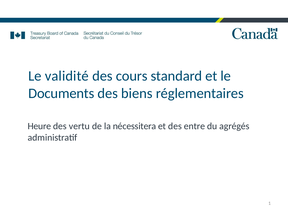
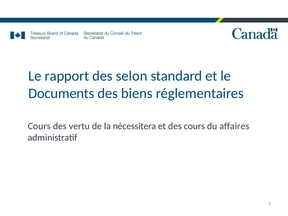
validité: validité -> rapport (67, 76)
cours: cours -> selon (132, 76)
Heure: Heure -> Cours (39, 126)
des entre: entre -> cours (194, 126)
agrégés: agrégés -> affaires (234, 126)
